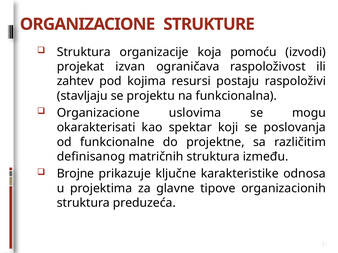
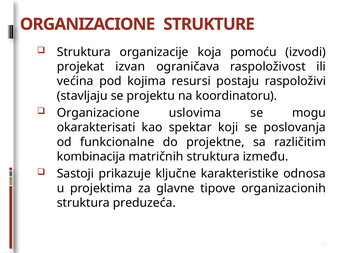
zahtev: zahtev -> većina (75, 81)
funkcionalna: funkcionalna -> koordinatoru (236, 96)
definisanog: definisanog -> kombinacija (91, 157)
Brojne: Brojne -> Sastoji (75, 174)
